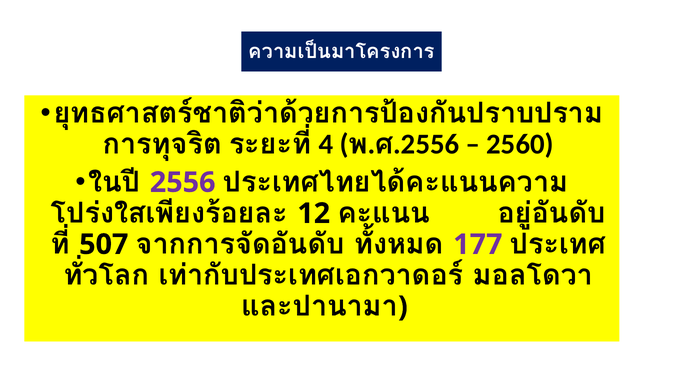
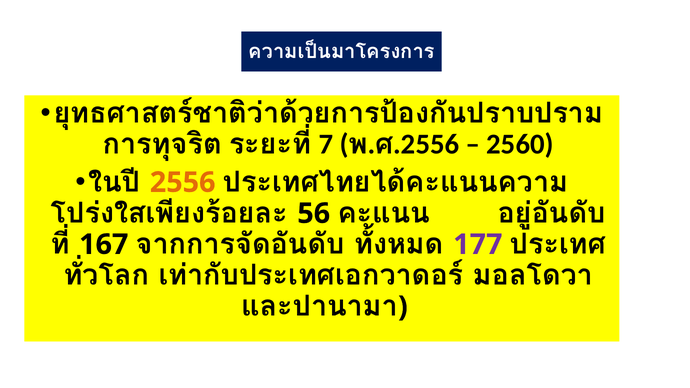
4: 4 -> 7 (326, 144)
2556 colour: purple -> orange (183, 182)
12: 12 -> 56 (314, 214)
507: 507 -> 167 (104, 245)
